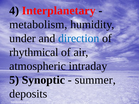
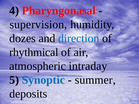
Interplanetary: Interplanetary -> Pharyngonasal (59, 11)
metabolism: metabolism -> supervision (38, 25)
under: under -> dozes (23, 38)
Synoptic colour: black -> blue (43, 80)
